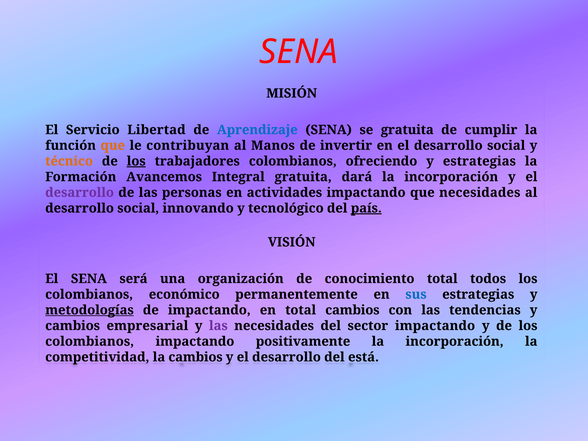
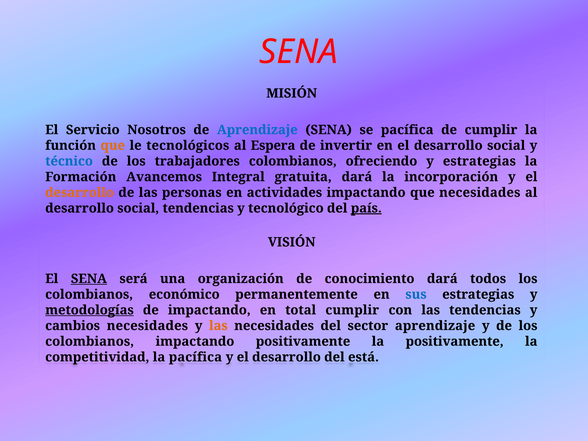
Libertad: Libertad -> Nosotros (157, 130)
se gratuita: gratuita -> pacífica (407, 130)
contribuyan: contribuyan -> tecnológicos (188, 146)
Manos: Manos -> Espera (273, 146)
técnico colour: orange -> blue (69, 161)
los underline: present -> none (136, 161)
desarrollo colour: purple -> orange (80, 193)
social innovando: innovando -> tendencias (198, 208)
SENA underline: none -> present (89, 279)
conocimiento total: total -> dará (442, 279)
total cambios: cambios -> cumplir (352, 310)
cambios empresarial: empresarial -> necesidades (147, 326)
las colour: purple -> orange (218, 326)
sector impactando: impactando -> aprendizaje (435, 326)
positivamente la incorporación: incorporación -> positivamente (455, 341)
la cambios: cambios -> pacífica (195, 357)
